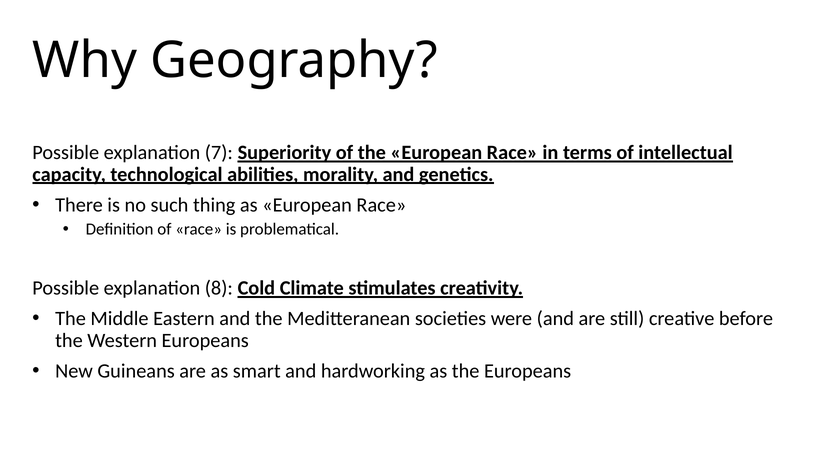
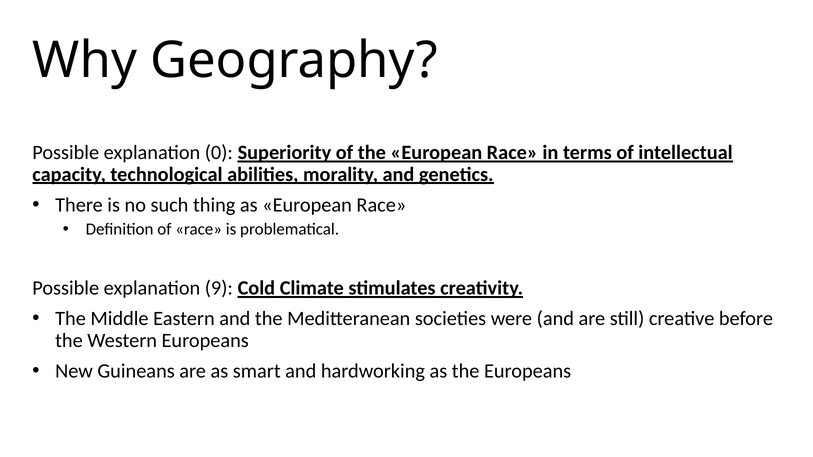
7: 7 -> 0 (219, 153)
8: 8 -> 9 (219, 288)
